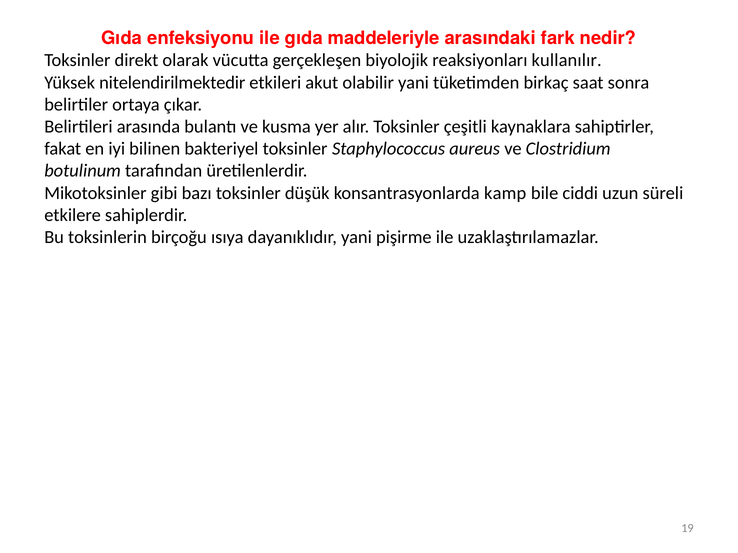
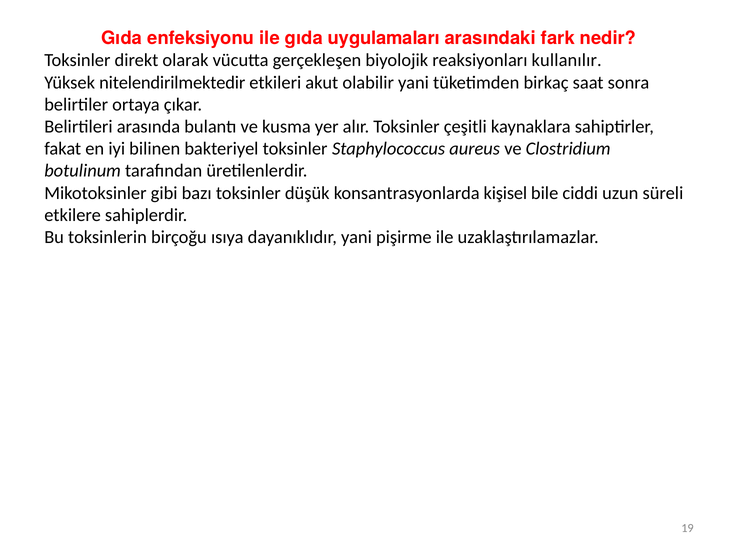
maddeleriyle: maddeleriyle -> uygulamaları (384, 38)
kamp: kamp -> kişisel (505, 193)
